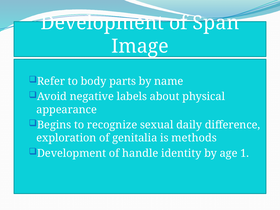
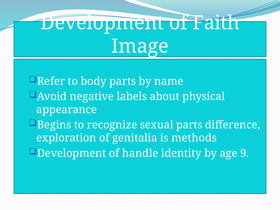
Span: Span -> Faith (216, 23)
sexual daily: daily -> parts (189, 125)
1: 1 -> 9 (245, 153)
